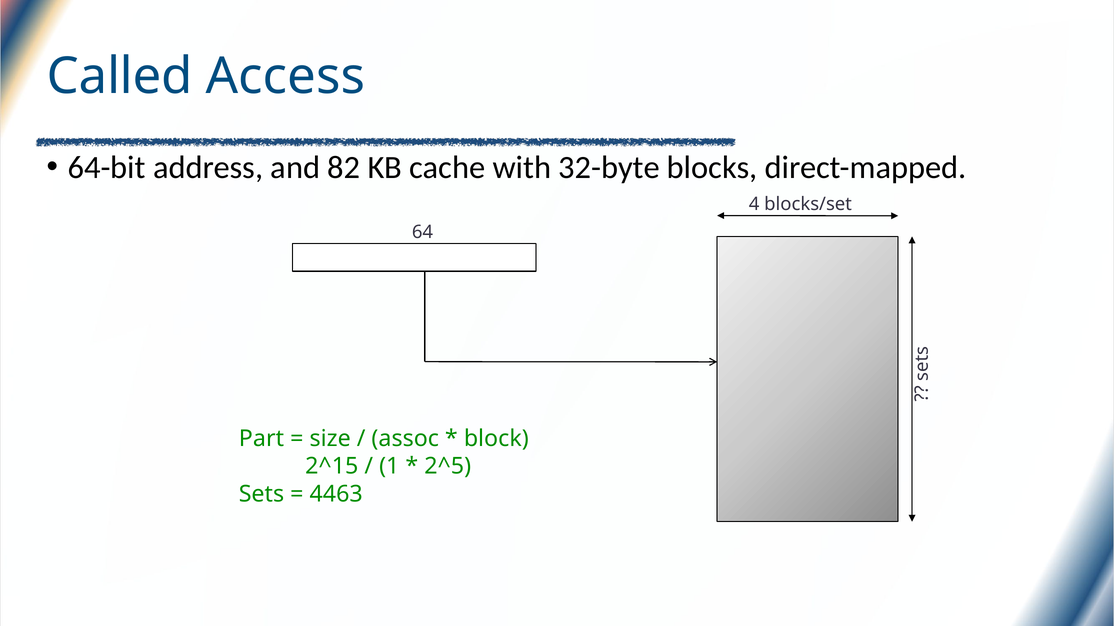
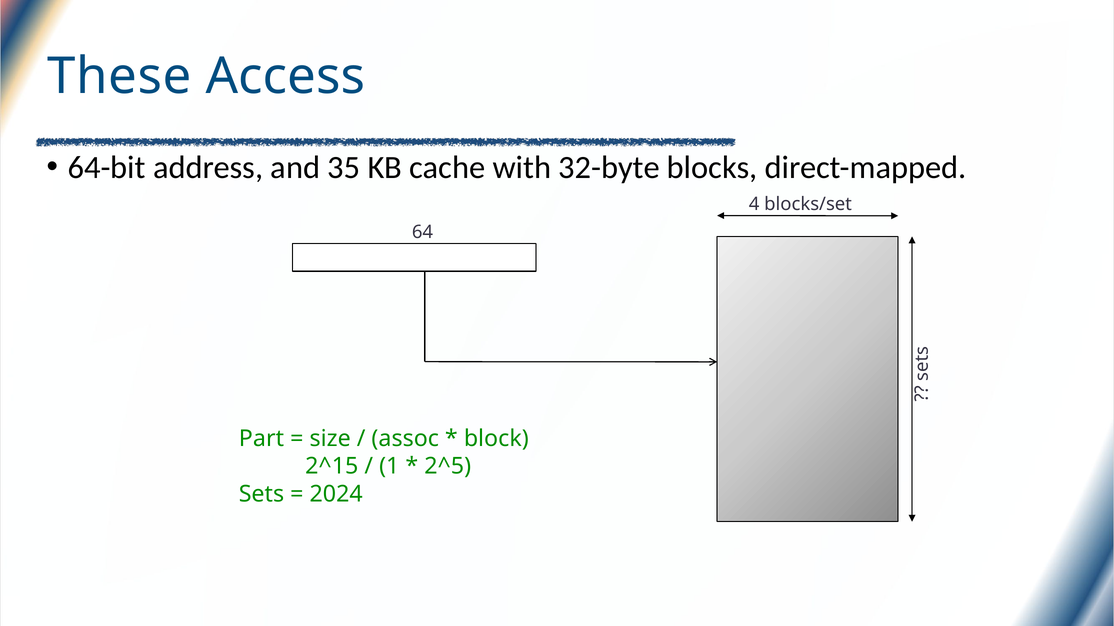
Called: Called -> These (119, 77)
82: 82 -> 35 (344, 168)
4463: 4463 -> 2024 (336, 495)
